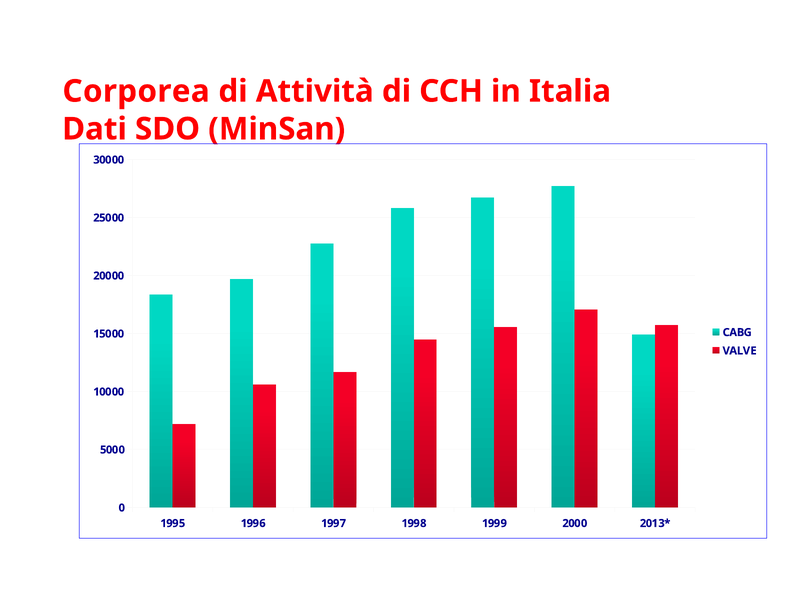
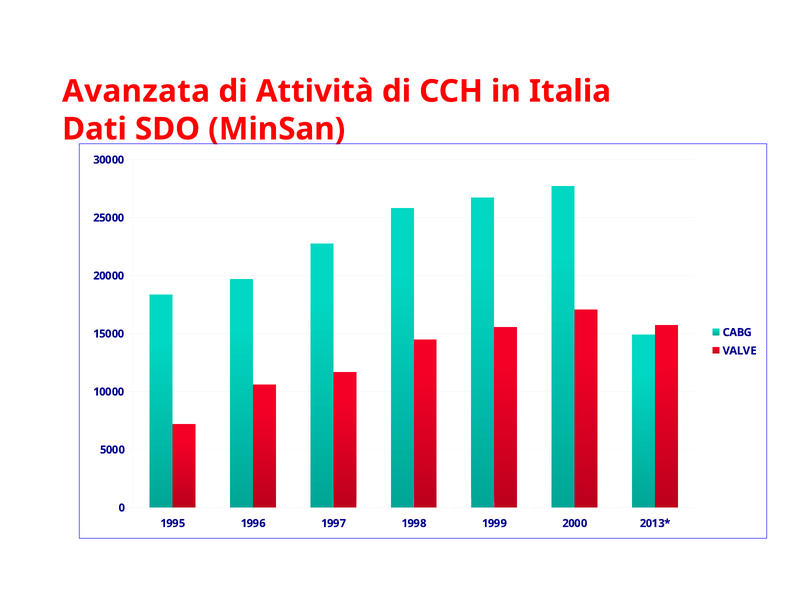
Corporea: Corporea -> Avanzata (136, 91)
